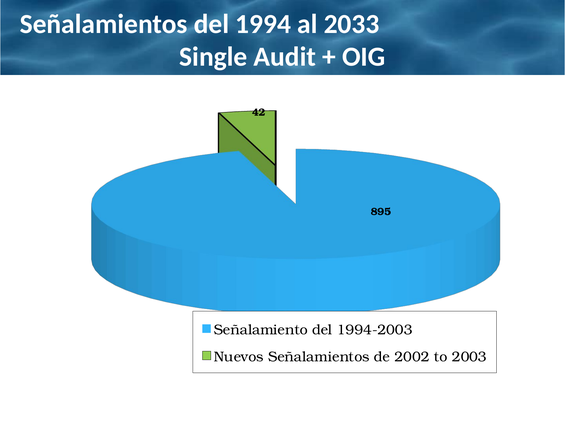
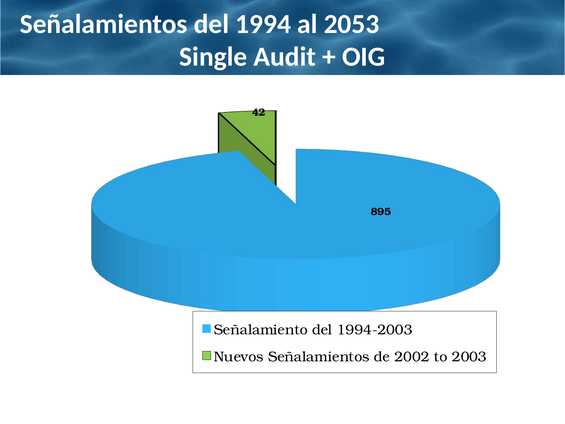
2033: 2033 -> 2053 (352, 24)
